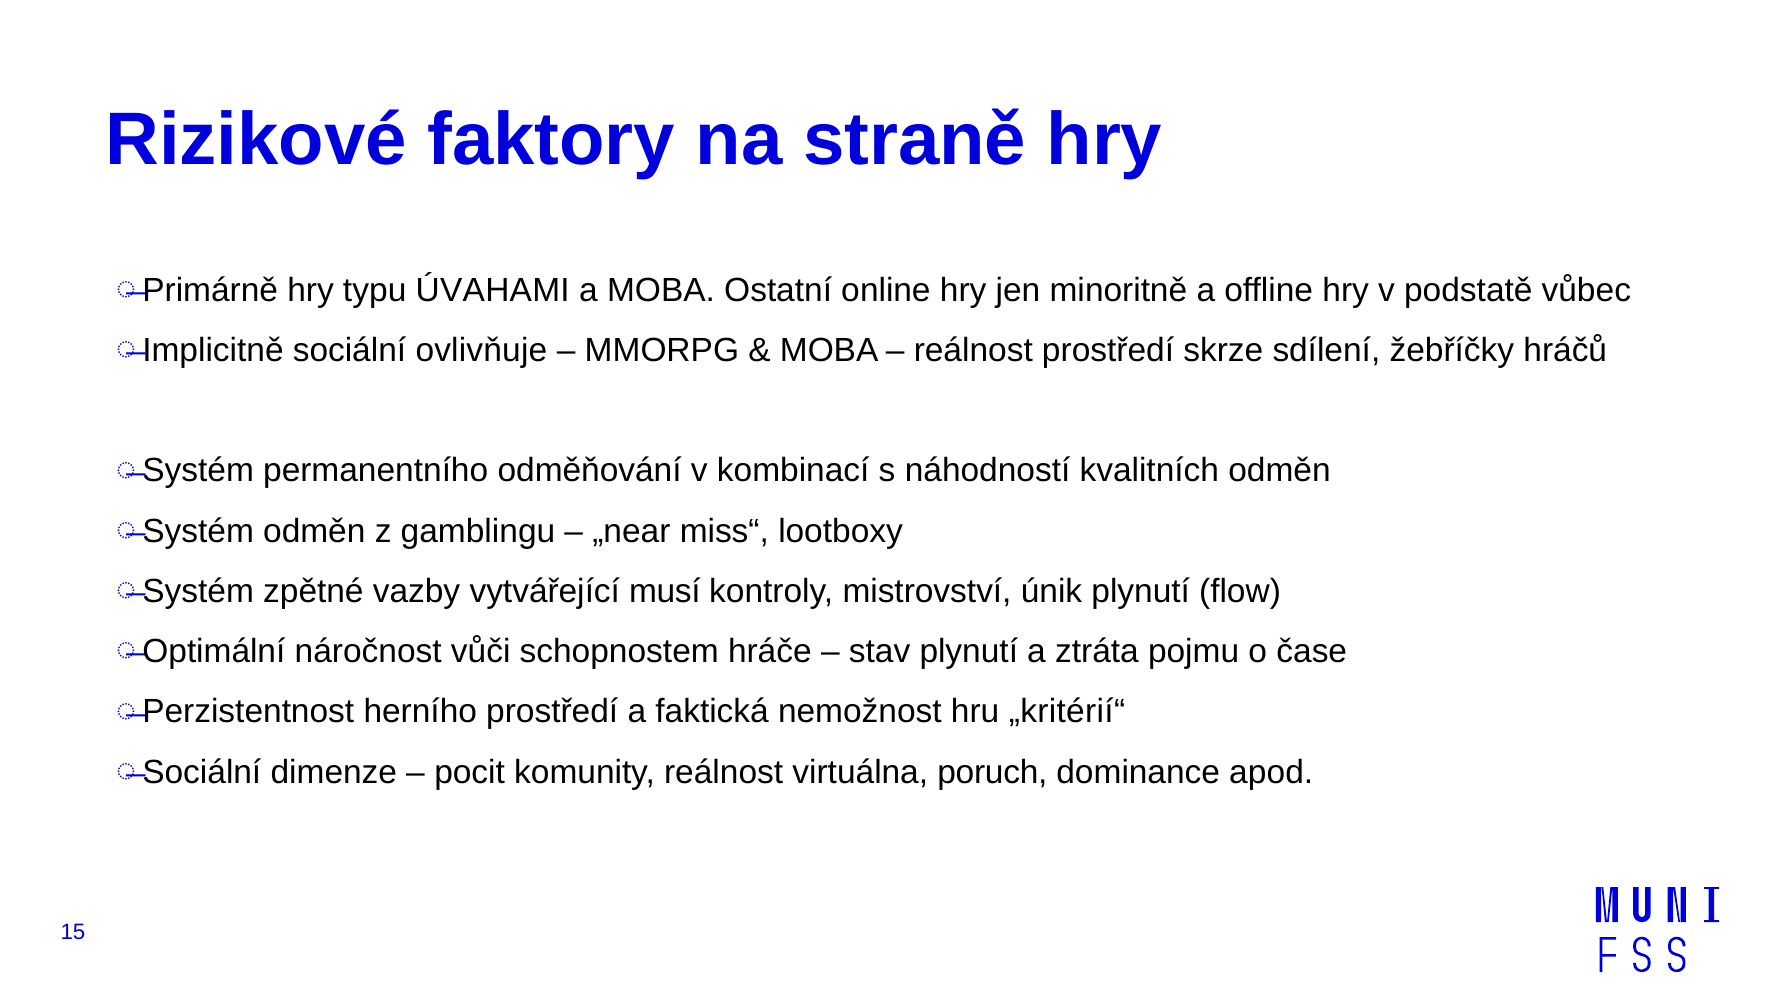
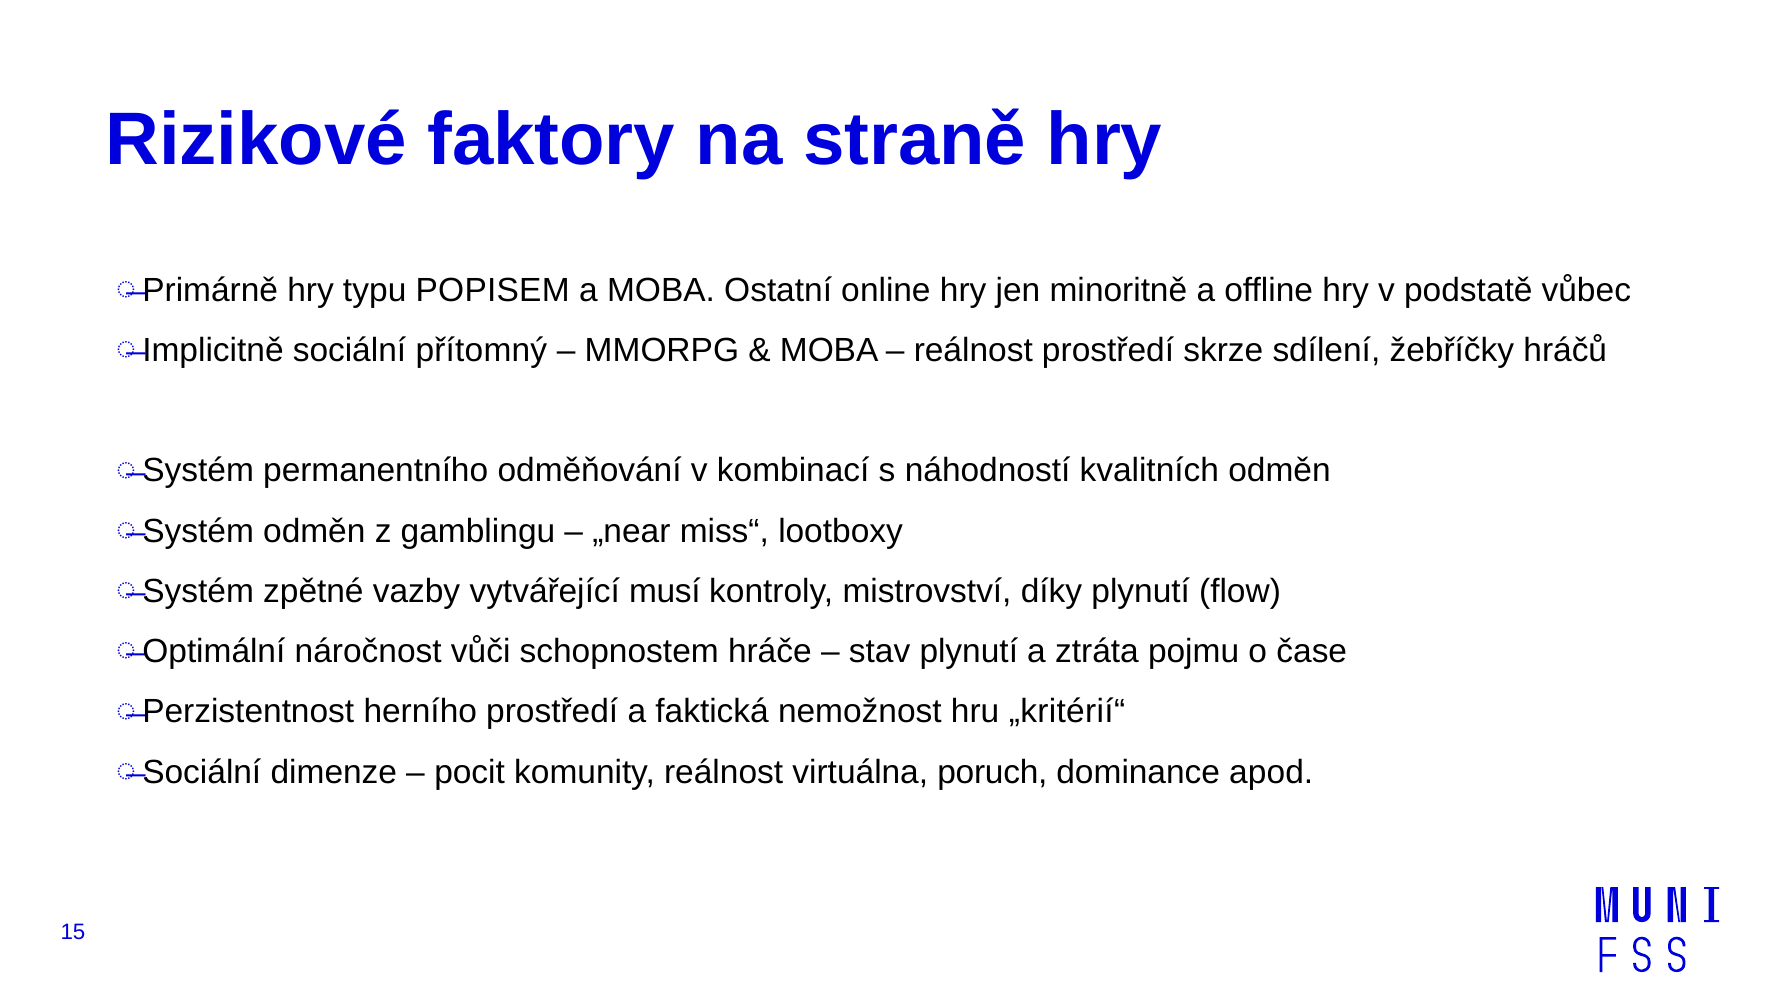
ÚVAHAMI: ÚVAHAMI -> POPISEM (493, 290)
ovlivňuje: ovlivňuje -> přítomný (481, 351)
únik: únik -> díky (1051, 592)
